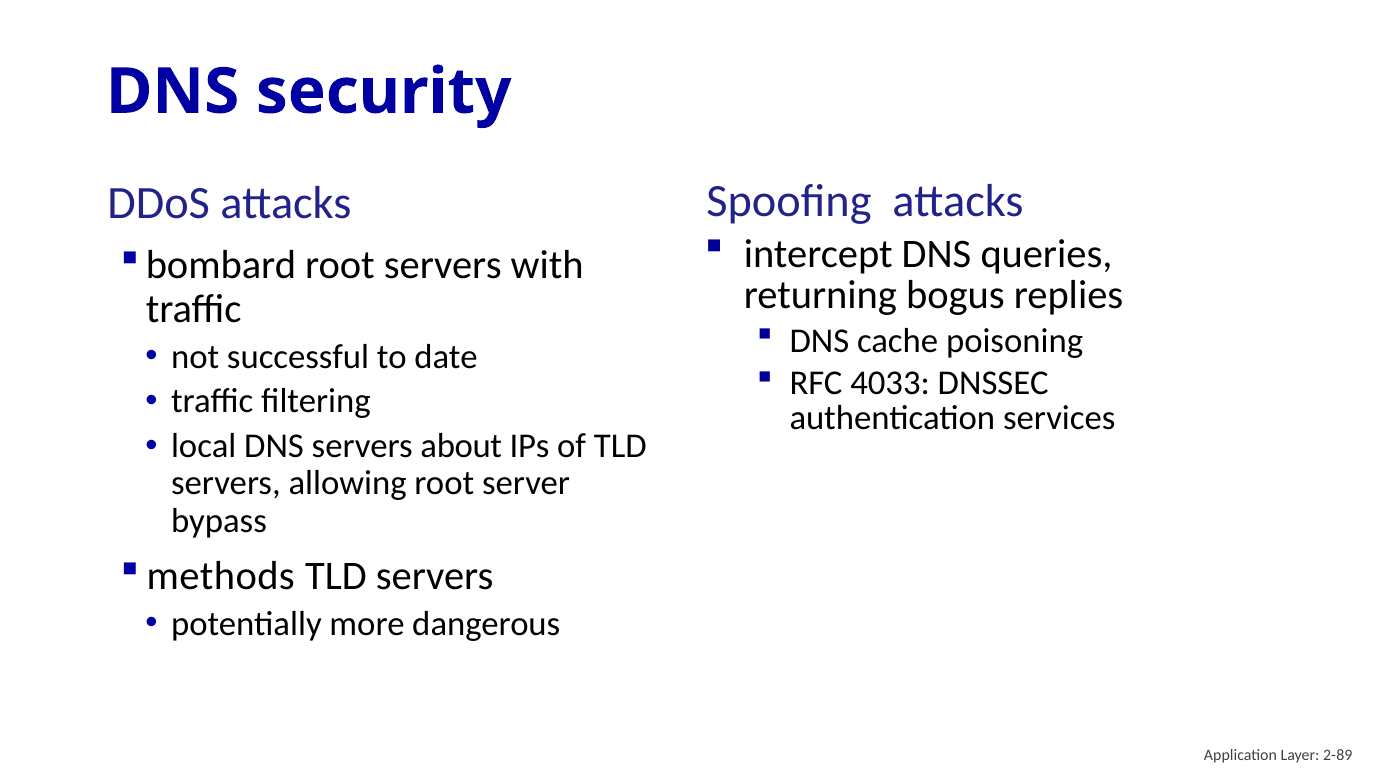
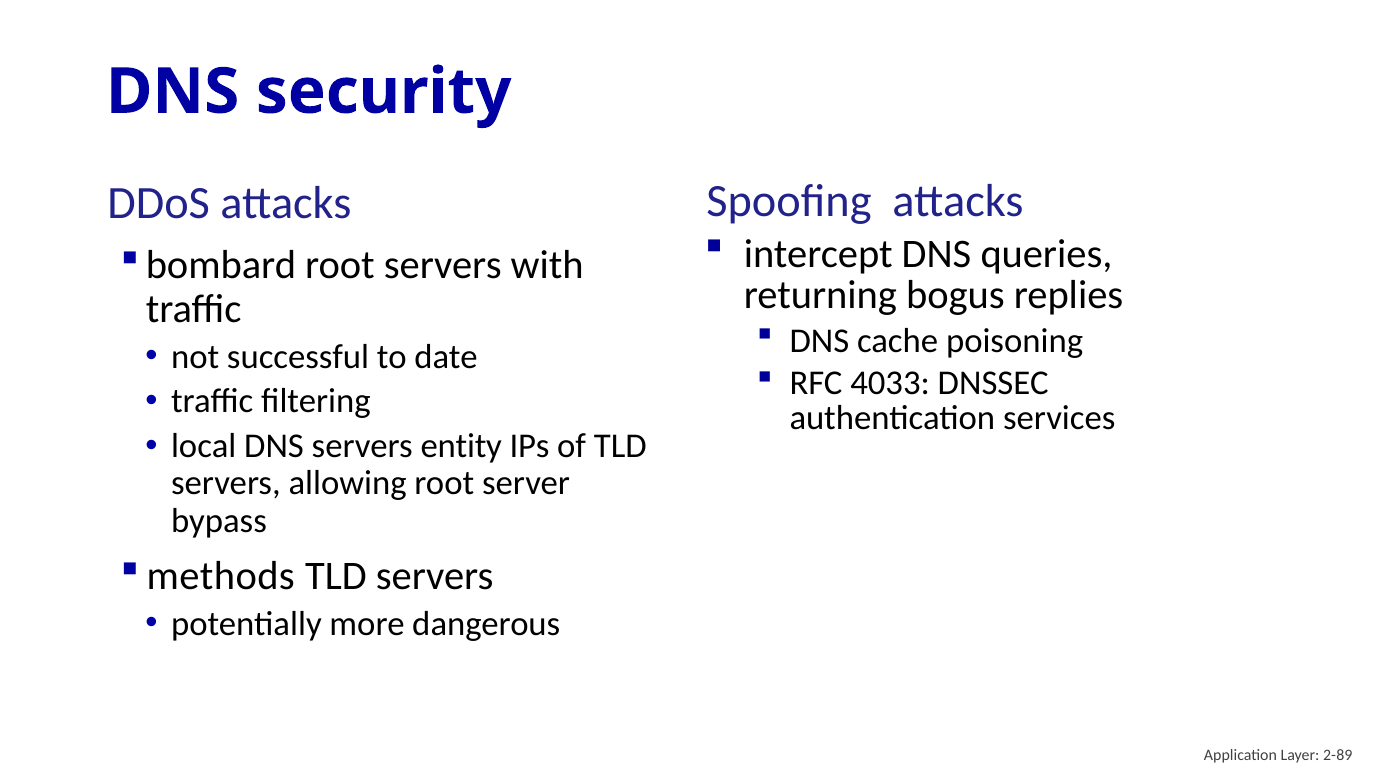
about: about -> entity (461, 446)
